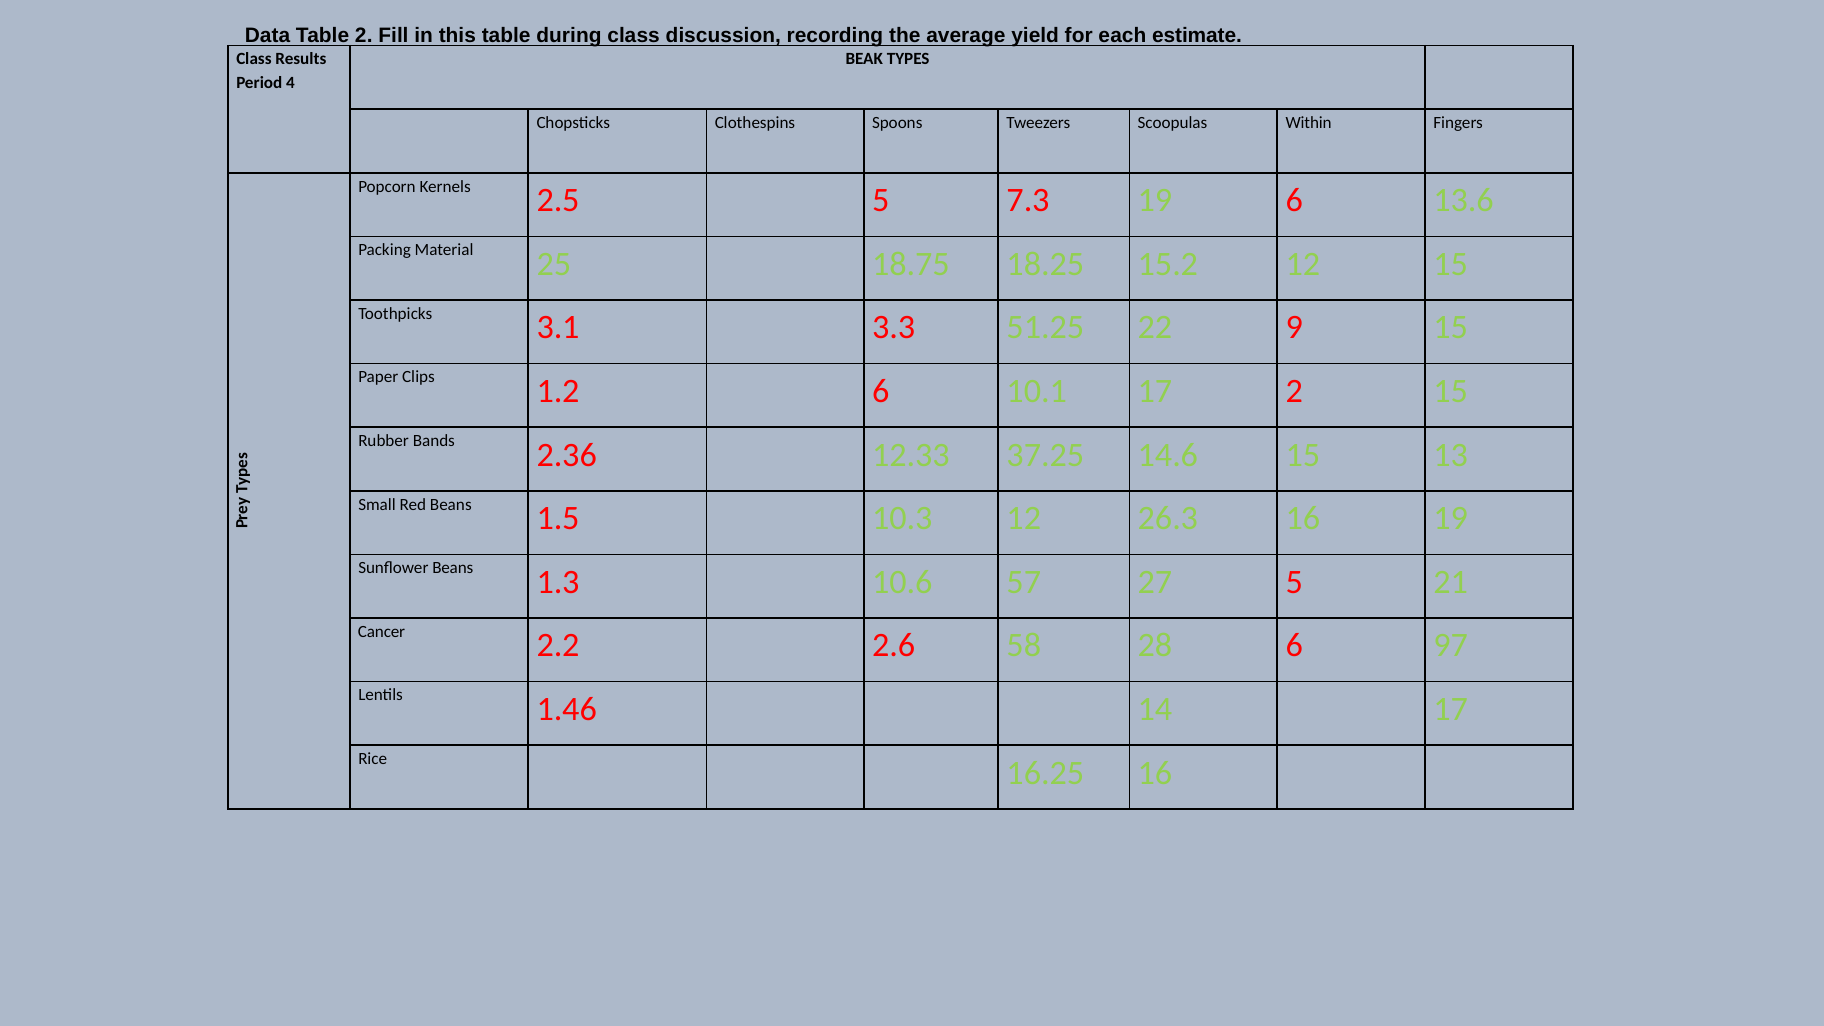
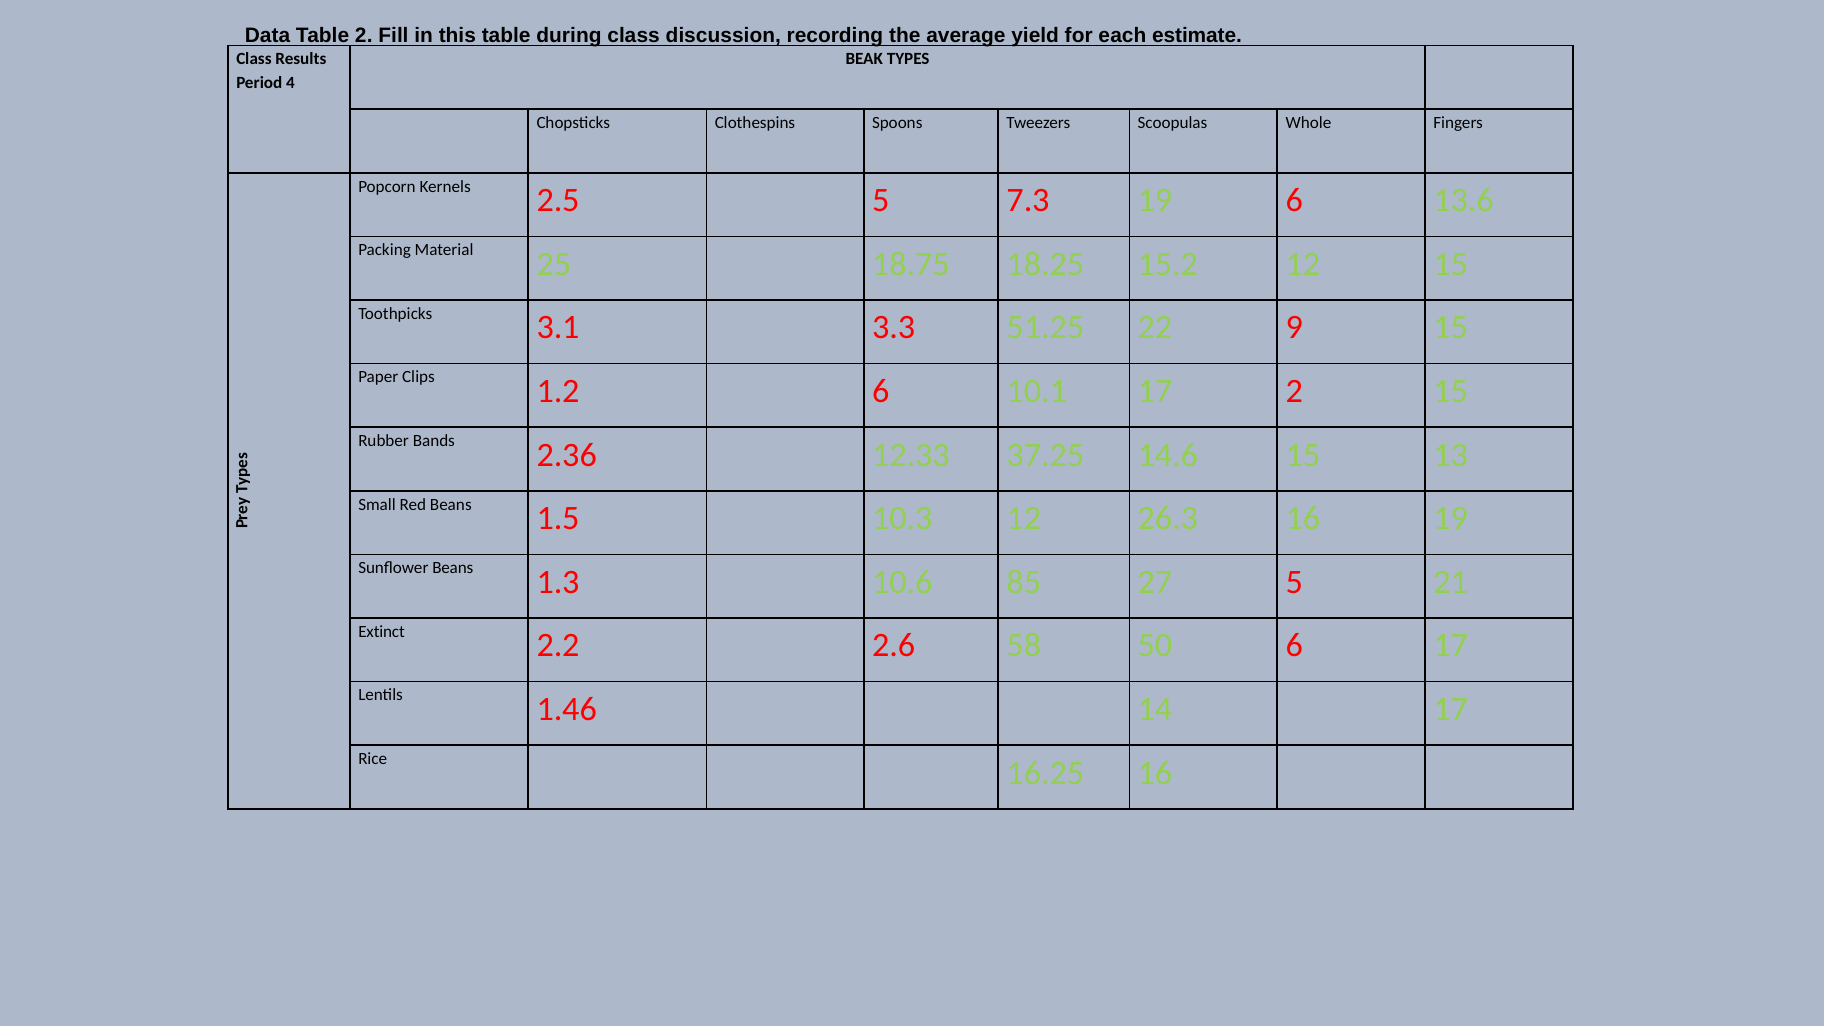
Within: Within -> Whole (1308, 123)
57: 57 -> 85 (1024, 582)
Cancer: Cancer -> Extinct (382, 632)
28: 28 -> 50 (1155, 646)
6 97: 97 -> 17 (1451, 646)
